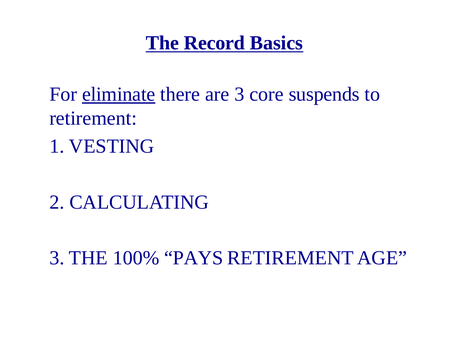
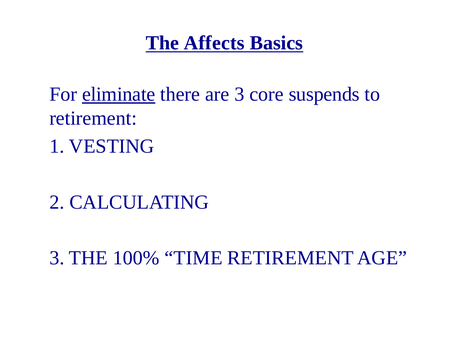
Record: Record -> Affects (214, 43)
PAYS: PAYS -> TIME (194, 258)
